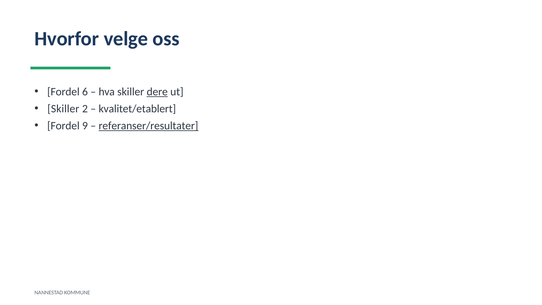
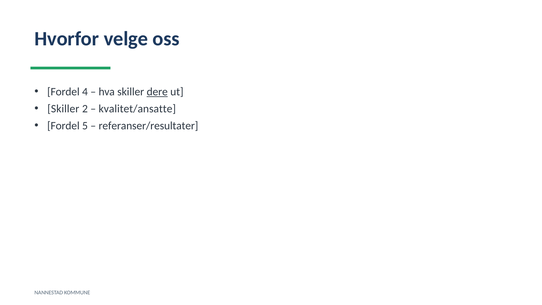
6: 6 -> 4 (85, 92)
kvalitet/etablert: kvalitet/etablert -> kvalitet/ansatte (137, 109)
9: 9 -> 5 (85, 126)
referanser/resultater underline: present -> none (148, 126)
